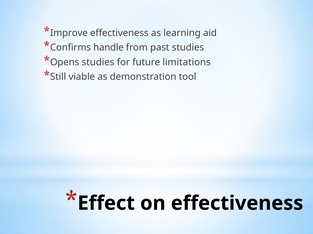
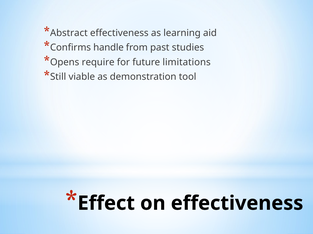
Improve: Improve -> Abstract (69, 33)
Opens studies: studies -> require (98, 62)
